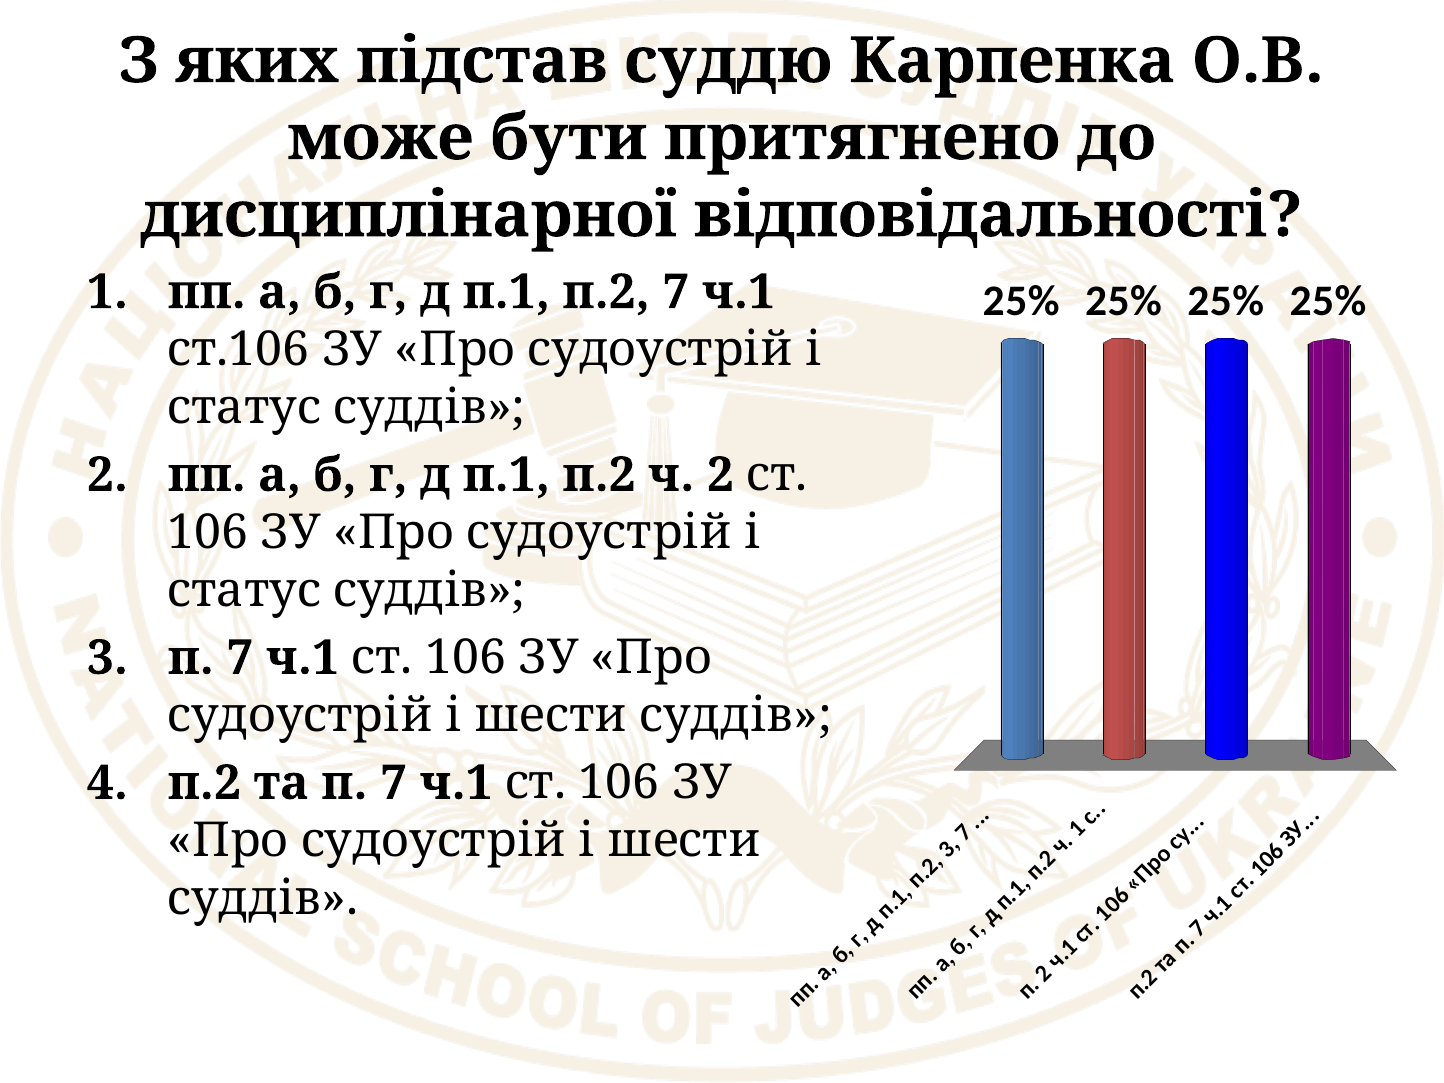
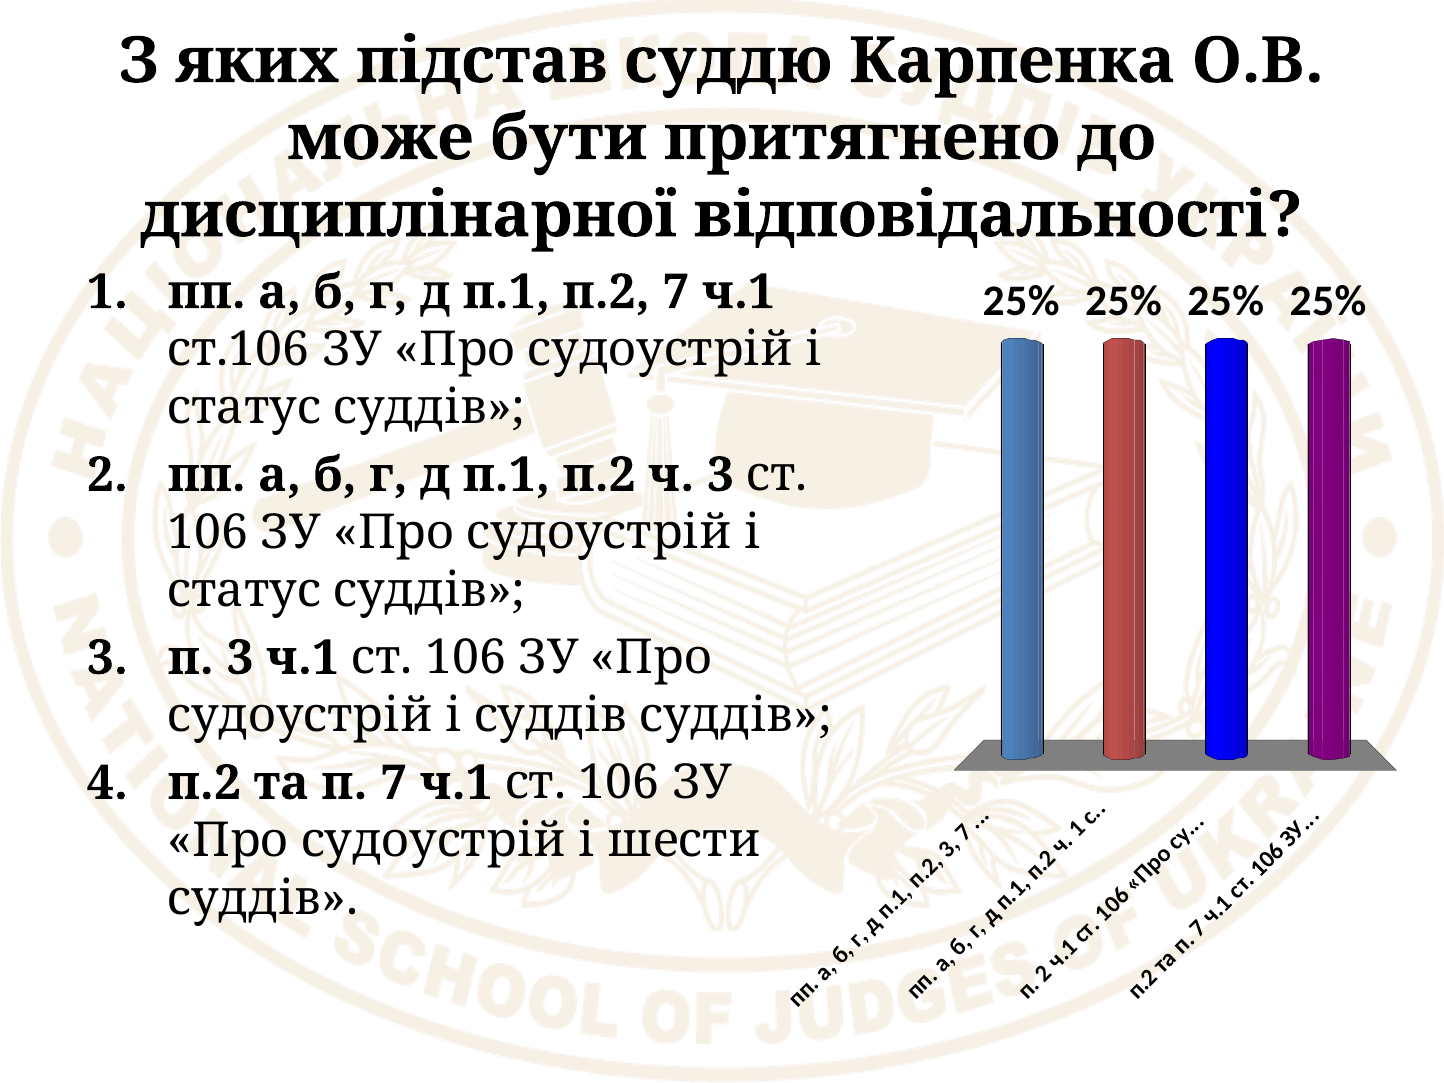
ч 2: 2 -> 3 (720, 475)
7: 7 -> 3 (240, 658)
шести: шести -> суддів (551, 716)
